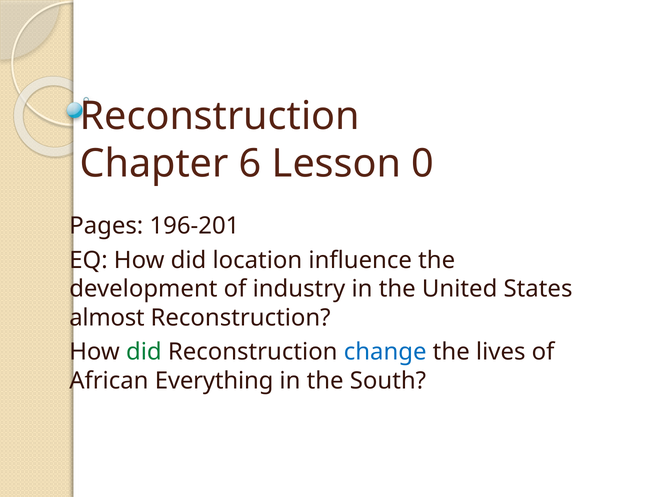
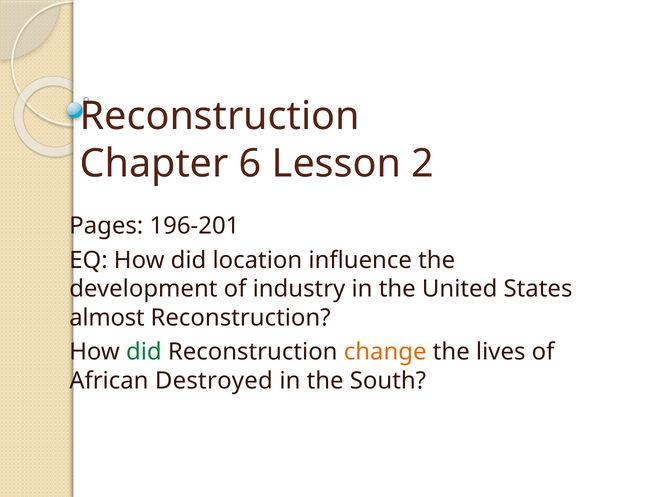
0: 0 -> 2 (423, 164)
change colour: blue -> orange (385, 352)
Everything: Everything -> Destroyed (214, 381)
